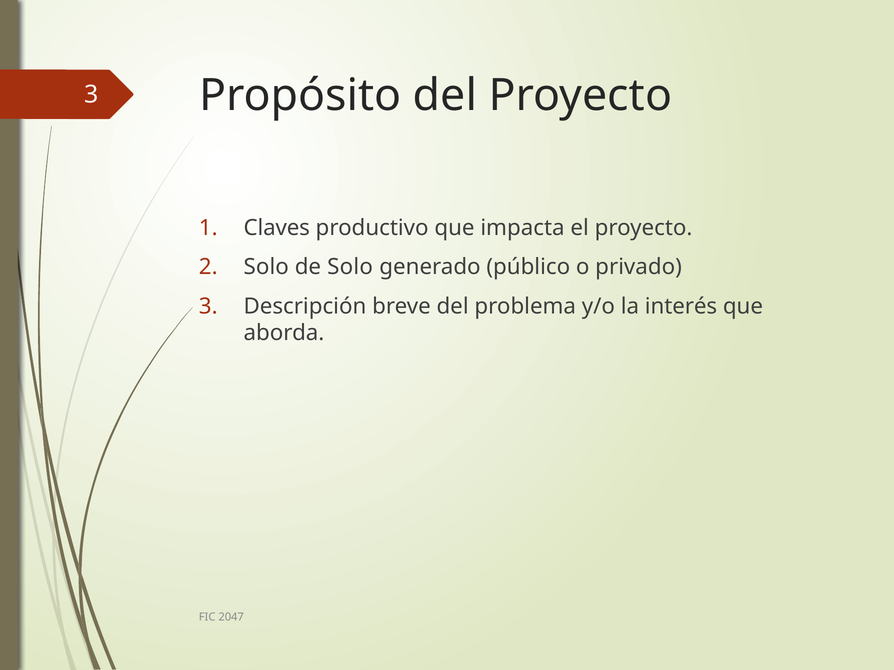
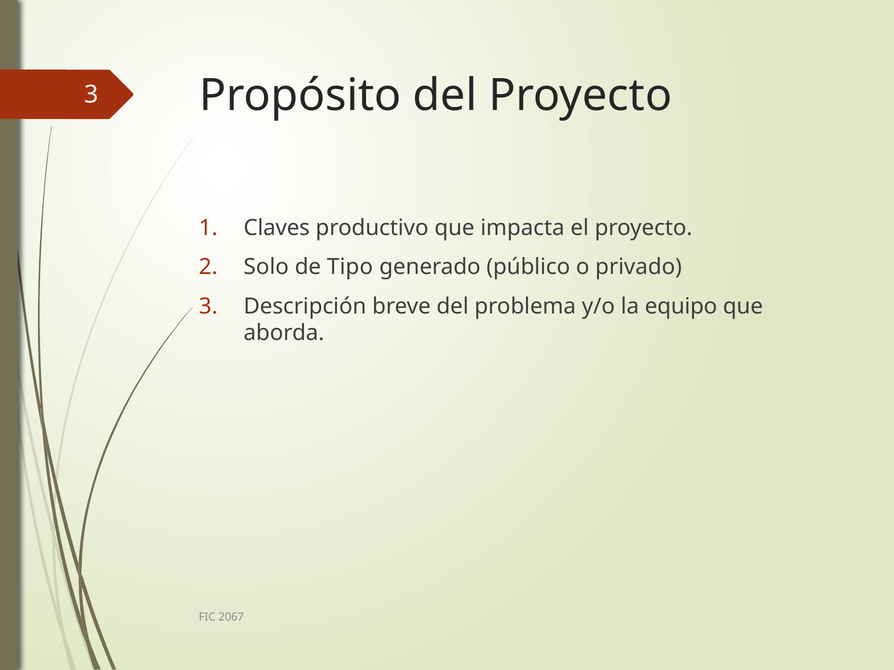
de Solo: Solo -> Tipo (350, 267)
interés: interés -> equipo (681, 307)
2047: 2047 -> 2067 (231, 618)
